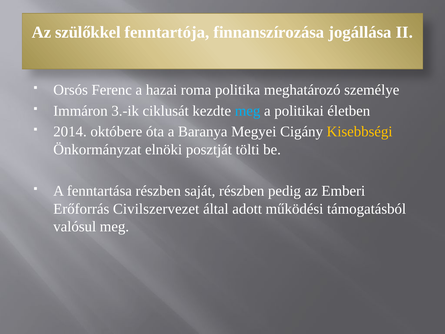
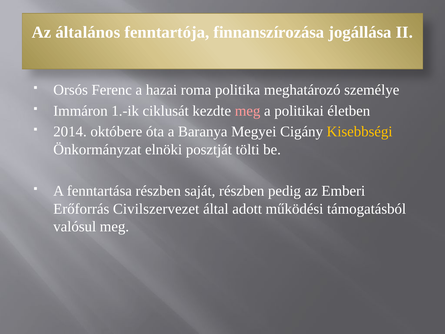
szülőkkel: szülőkkel -> általános (88, 32)
3.-ik: 3.-ik -> 1.-ik (125, 111)
meg colour: light blue -> pink (248, 111)
